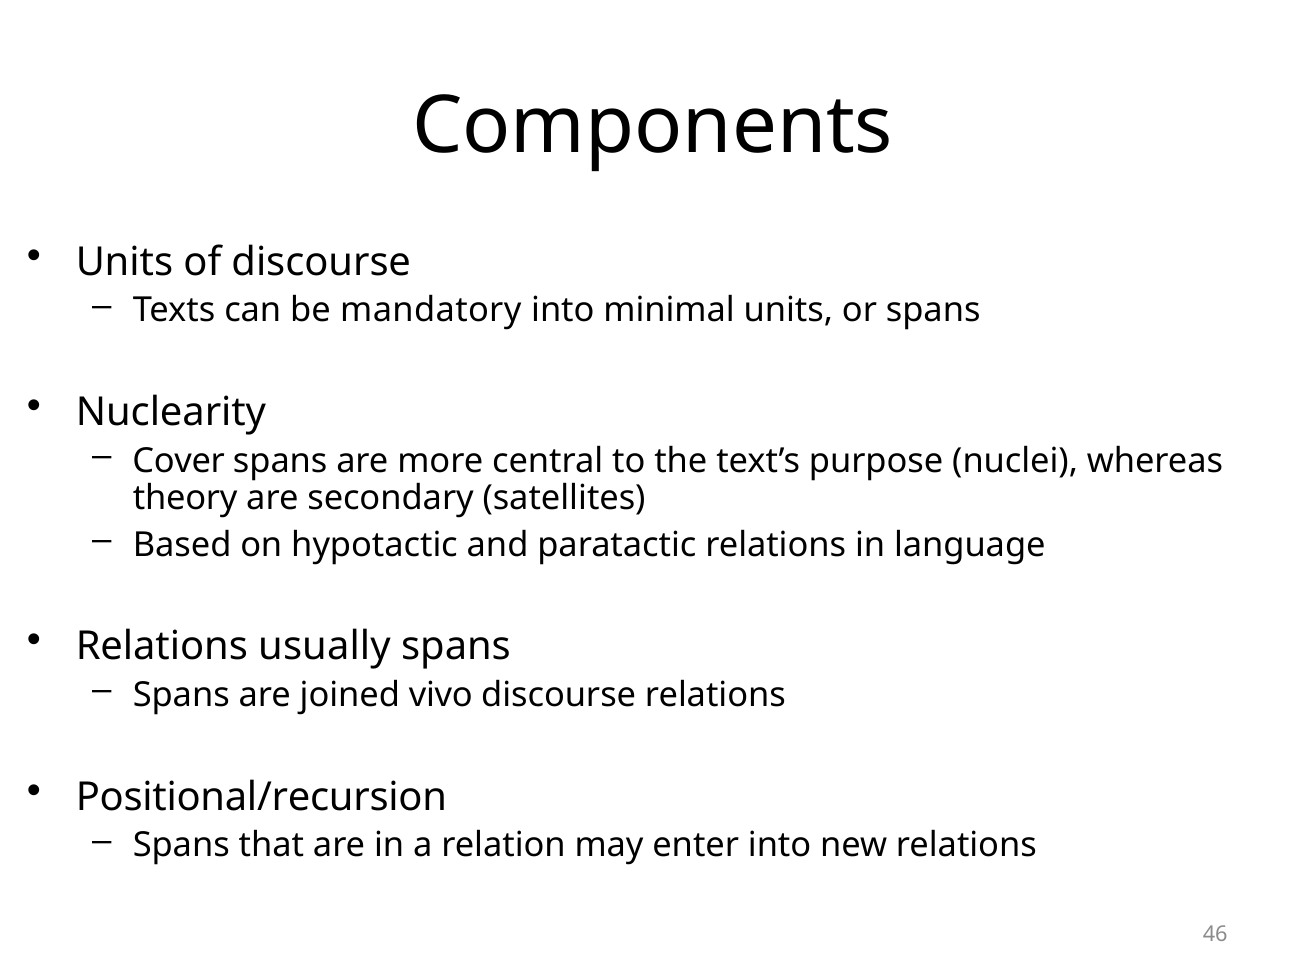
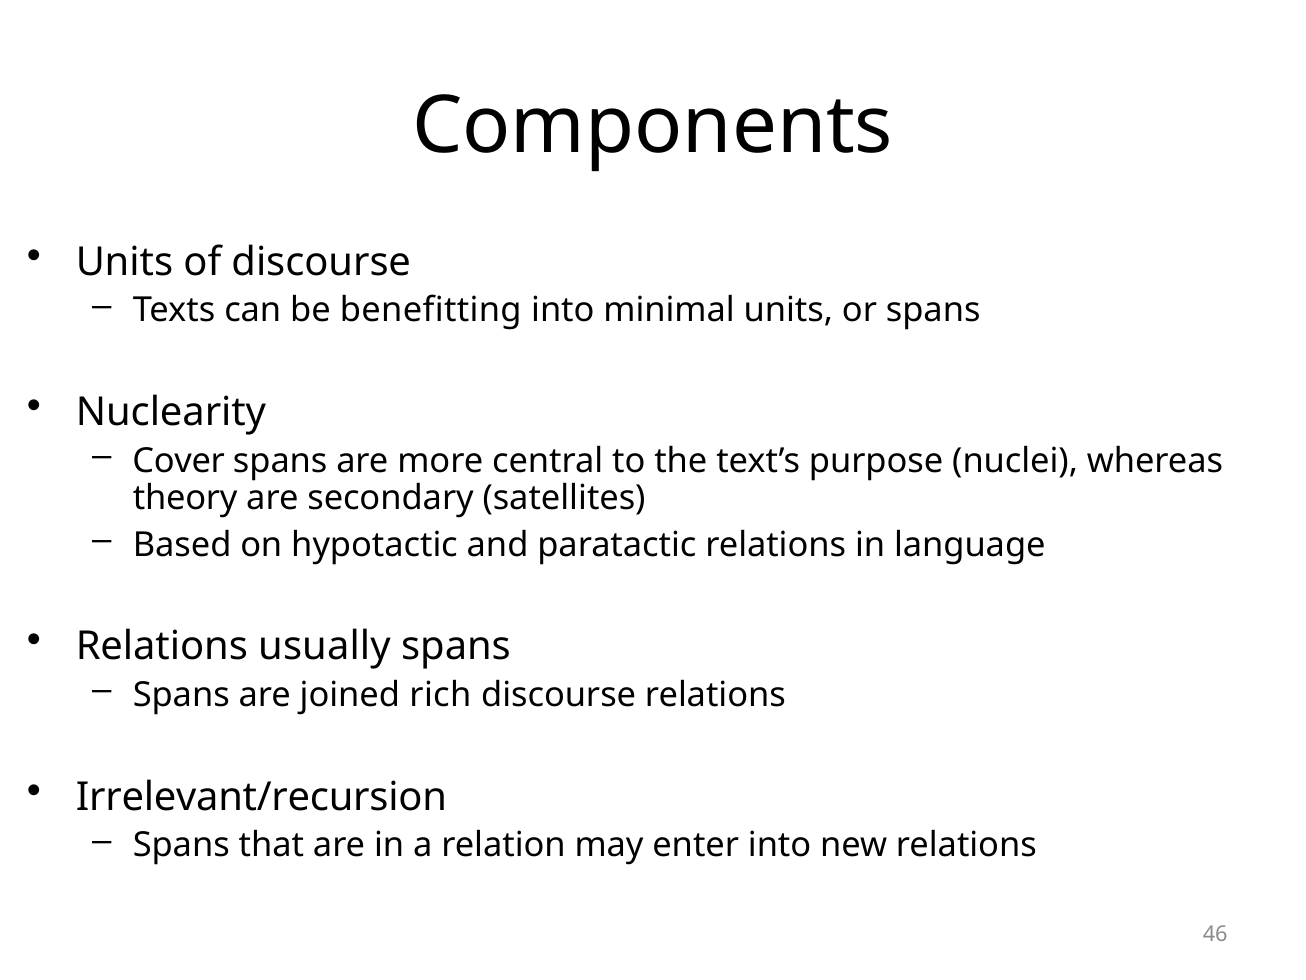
mandatory: mandatory -> benefitting (431, 310)
vivo: vivo -> rich (440, 695)
Positional/recursion: Positional/recursion -> Irrelevant/recursion (261, 797)
